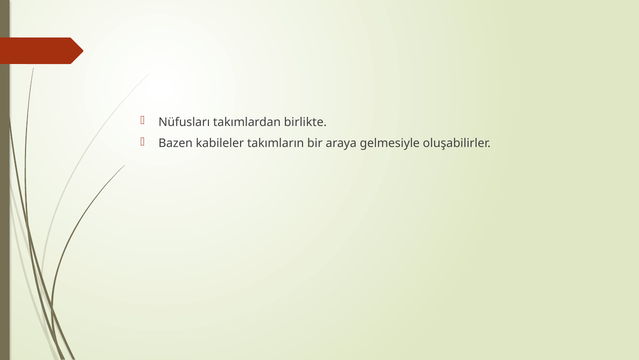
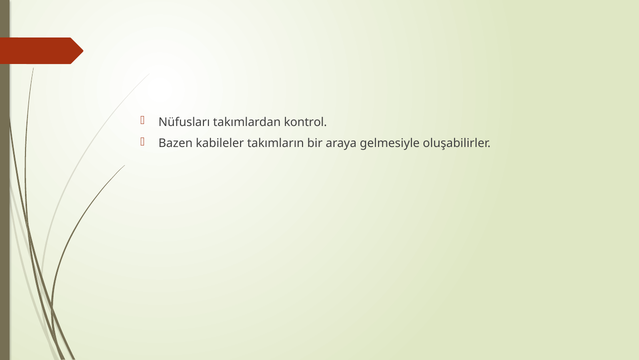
birlikte: birlikte -> kontrol (305, 122)
